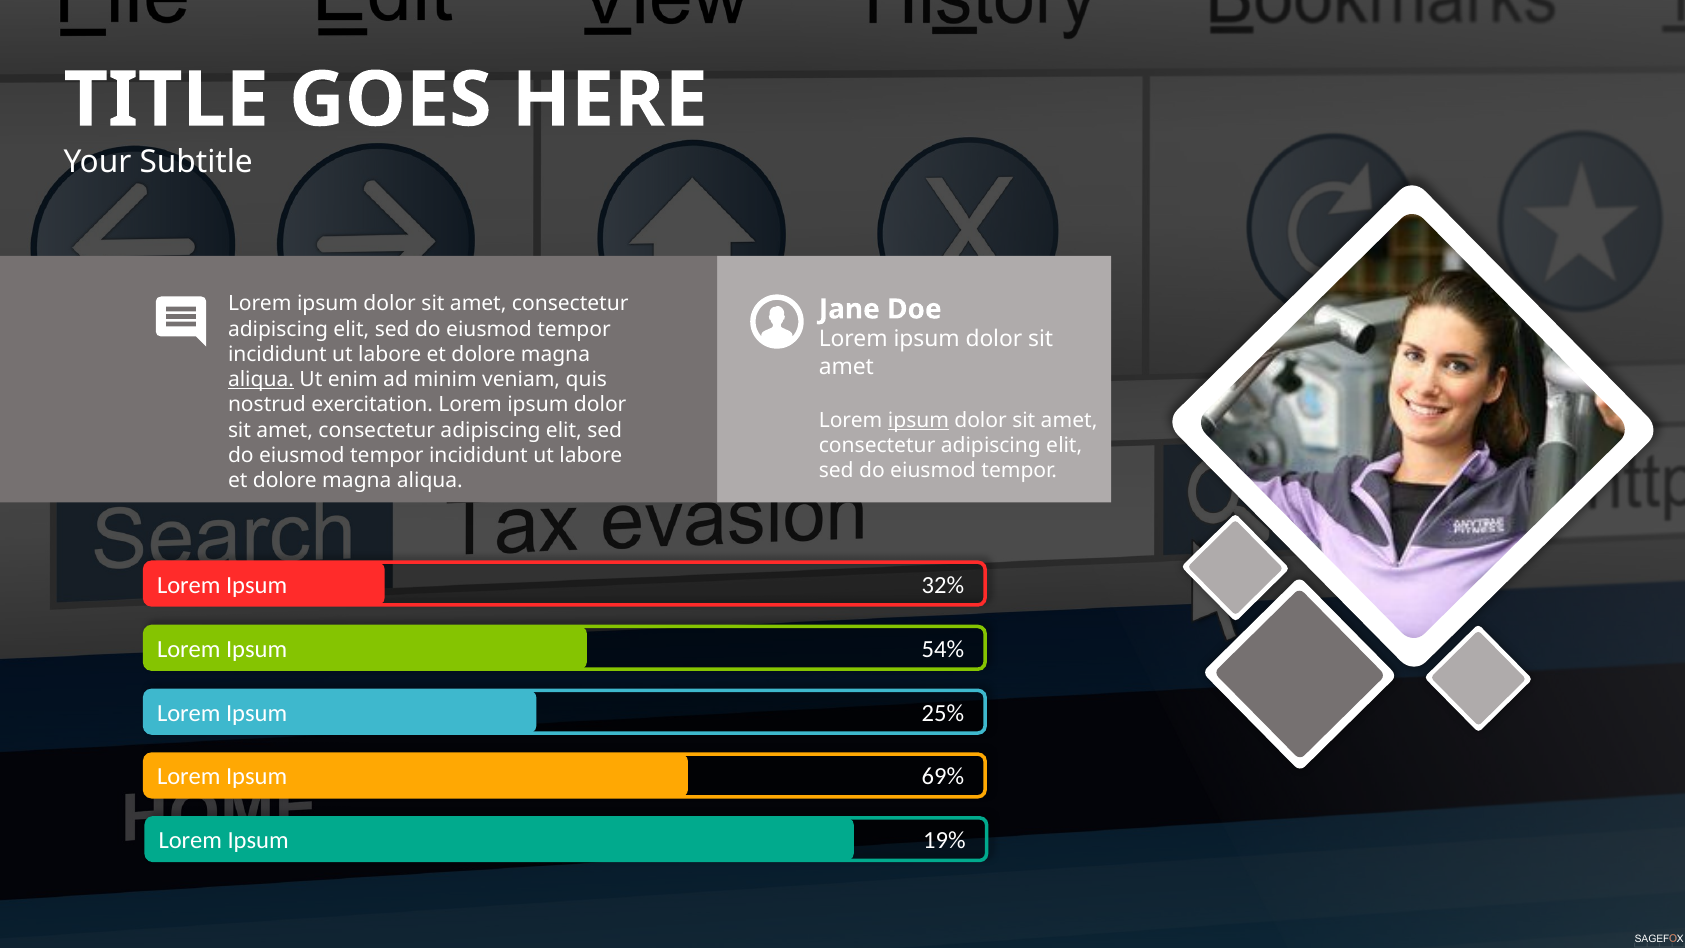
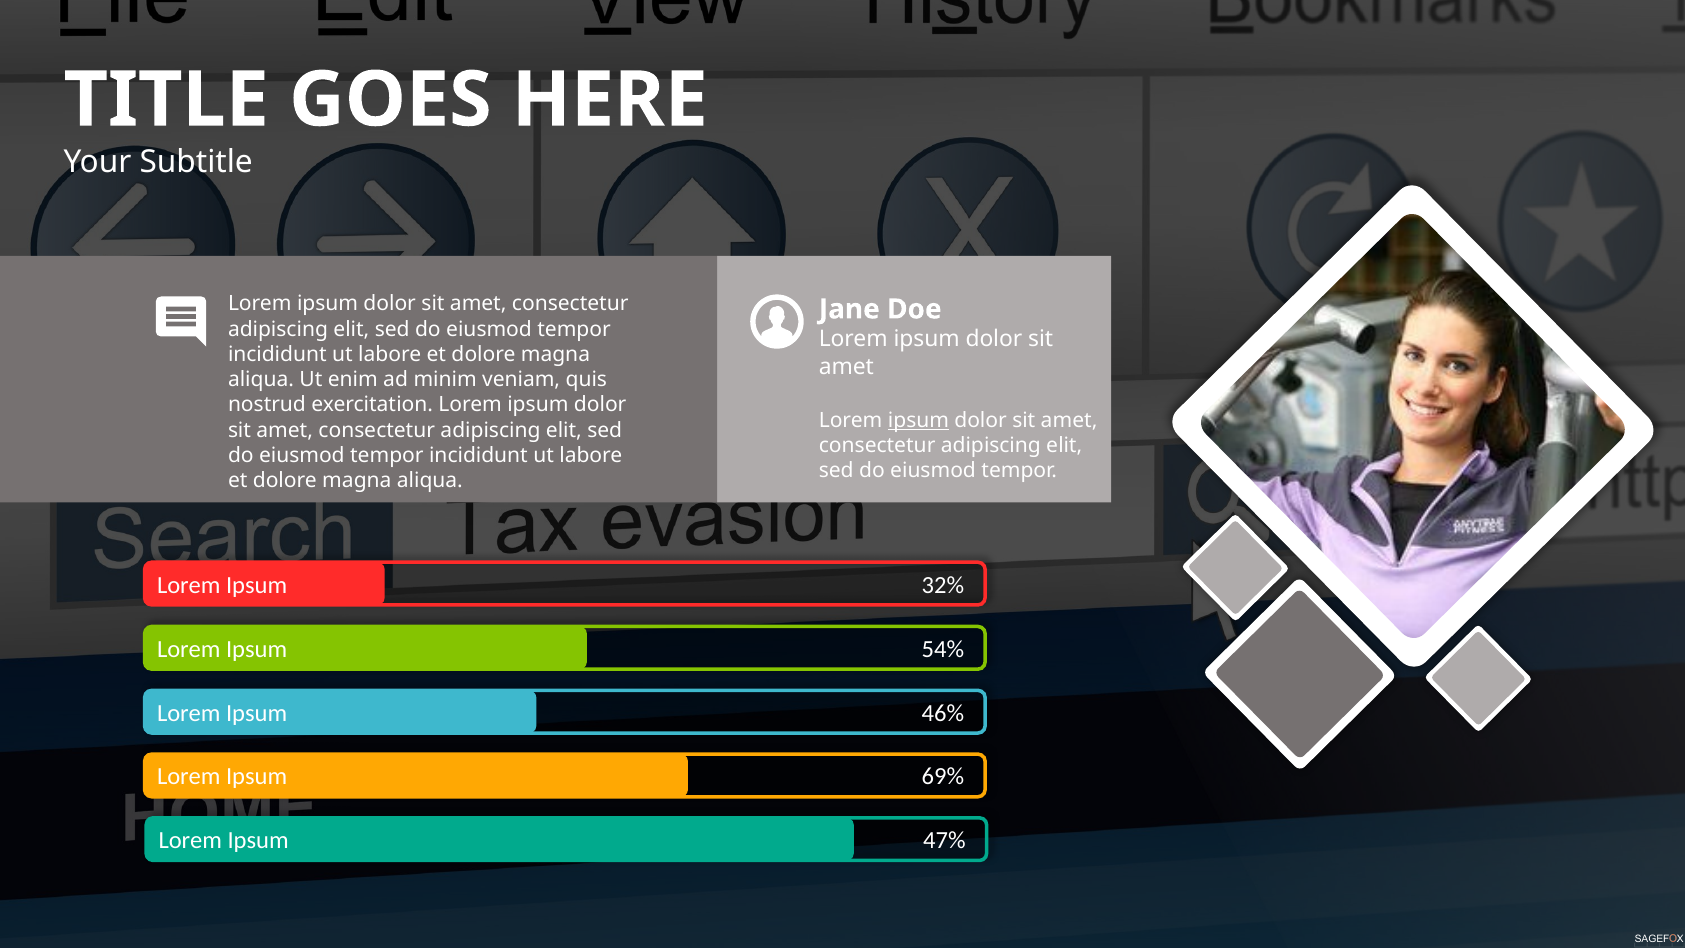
aliqua underline: present -> none (261, 380)
25%: 25% -> 46% (943, 713)
19%: 19% -> 47% (944, 840)
